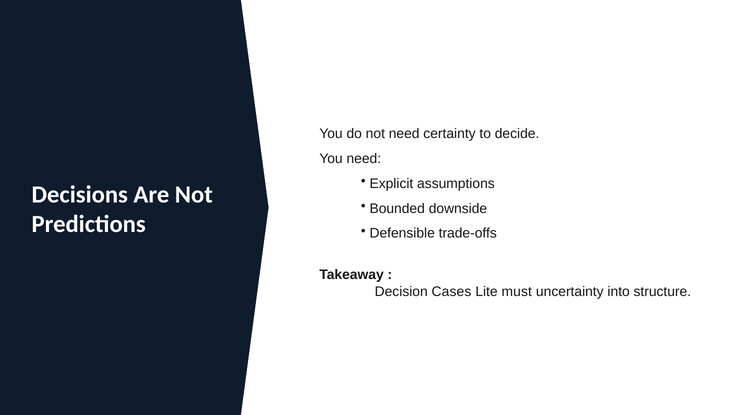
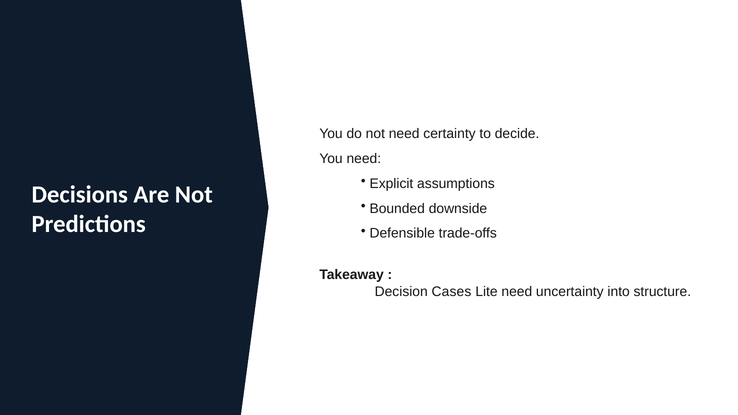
Lite must: must -> need (517, 292)
